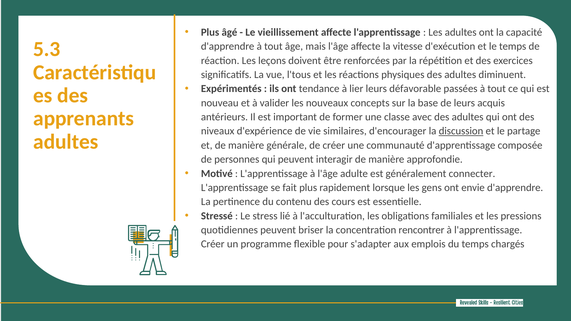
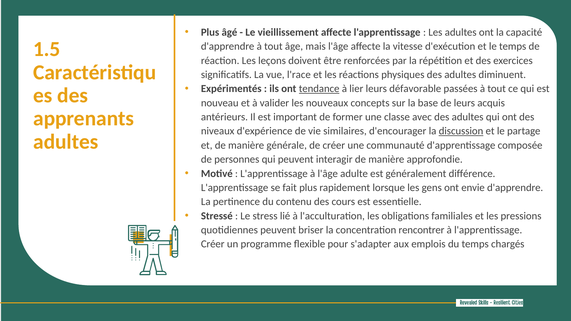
5.3: 5.3 -> 1.5 (47, 49)
l'tous: l'tous -> l'race (299, 75)
tendance underline: none -> present (319, 89)
connecter: connecter -> différence (472, 174)
